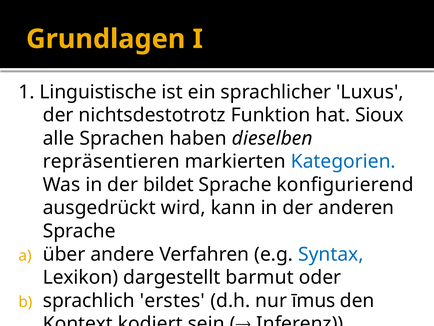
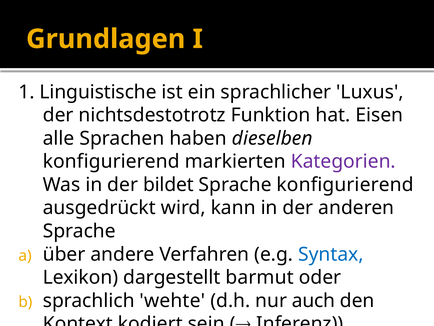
Sioux: Sioux -> Eisen (379, 115)
repräsentieren: repräsentieren -> konfigurierend (111, 161)
Kategorien colour: blue -> purple (343, 161)
erstes: erstes -> wehte (172, 300)
īmus: īmus -> auch (314, 300)
